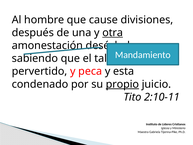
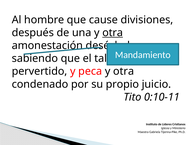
peca y esta: esta -> otra (124, 71)
propio underline: present -> none (122, 84)
2:10-11: 2:10-11 -> 0:10-11 (162, 97)
